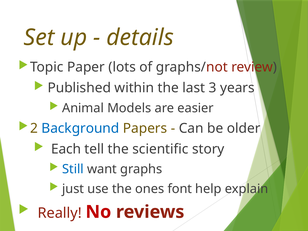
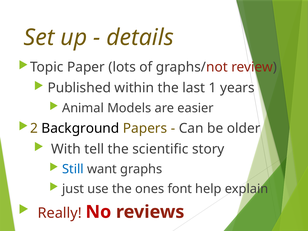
3: 3 -> 1 (213, 88)
Background colour: blue -> black (80, 128)
Each: Each -> With (66, 149)
